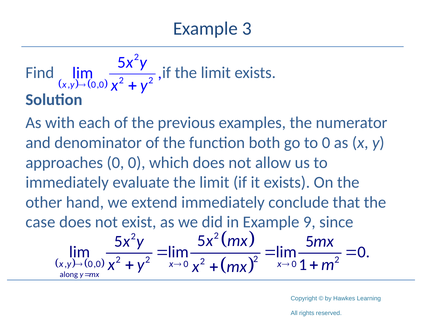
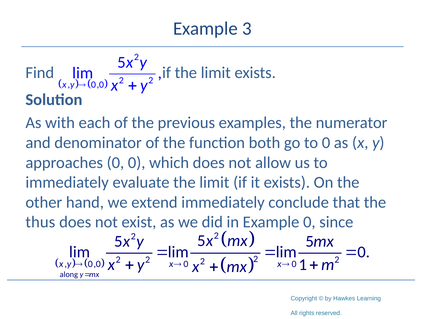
case: case -> thus (40, 222)
Example 9: 9 -> 0 (309, 222)
